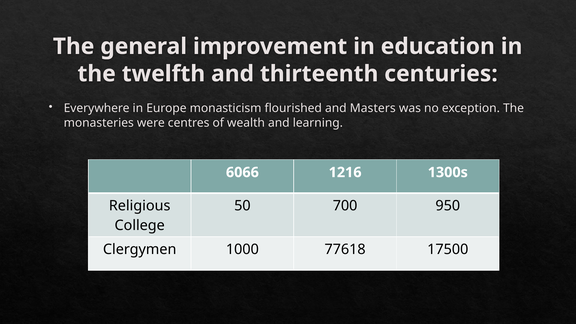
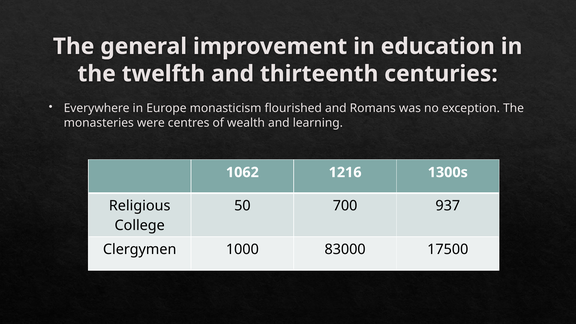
Masters: Masters -> Romans (373, 108)
6066: 6066 -> 1062 (242, 172)
950: 950 -> 937 (448, 206)
77618: 77618 -> 83000 (345, 250)
